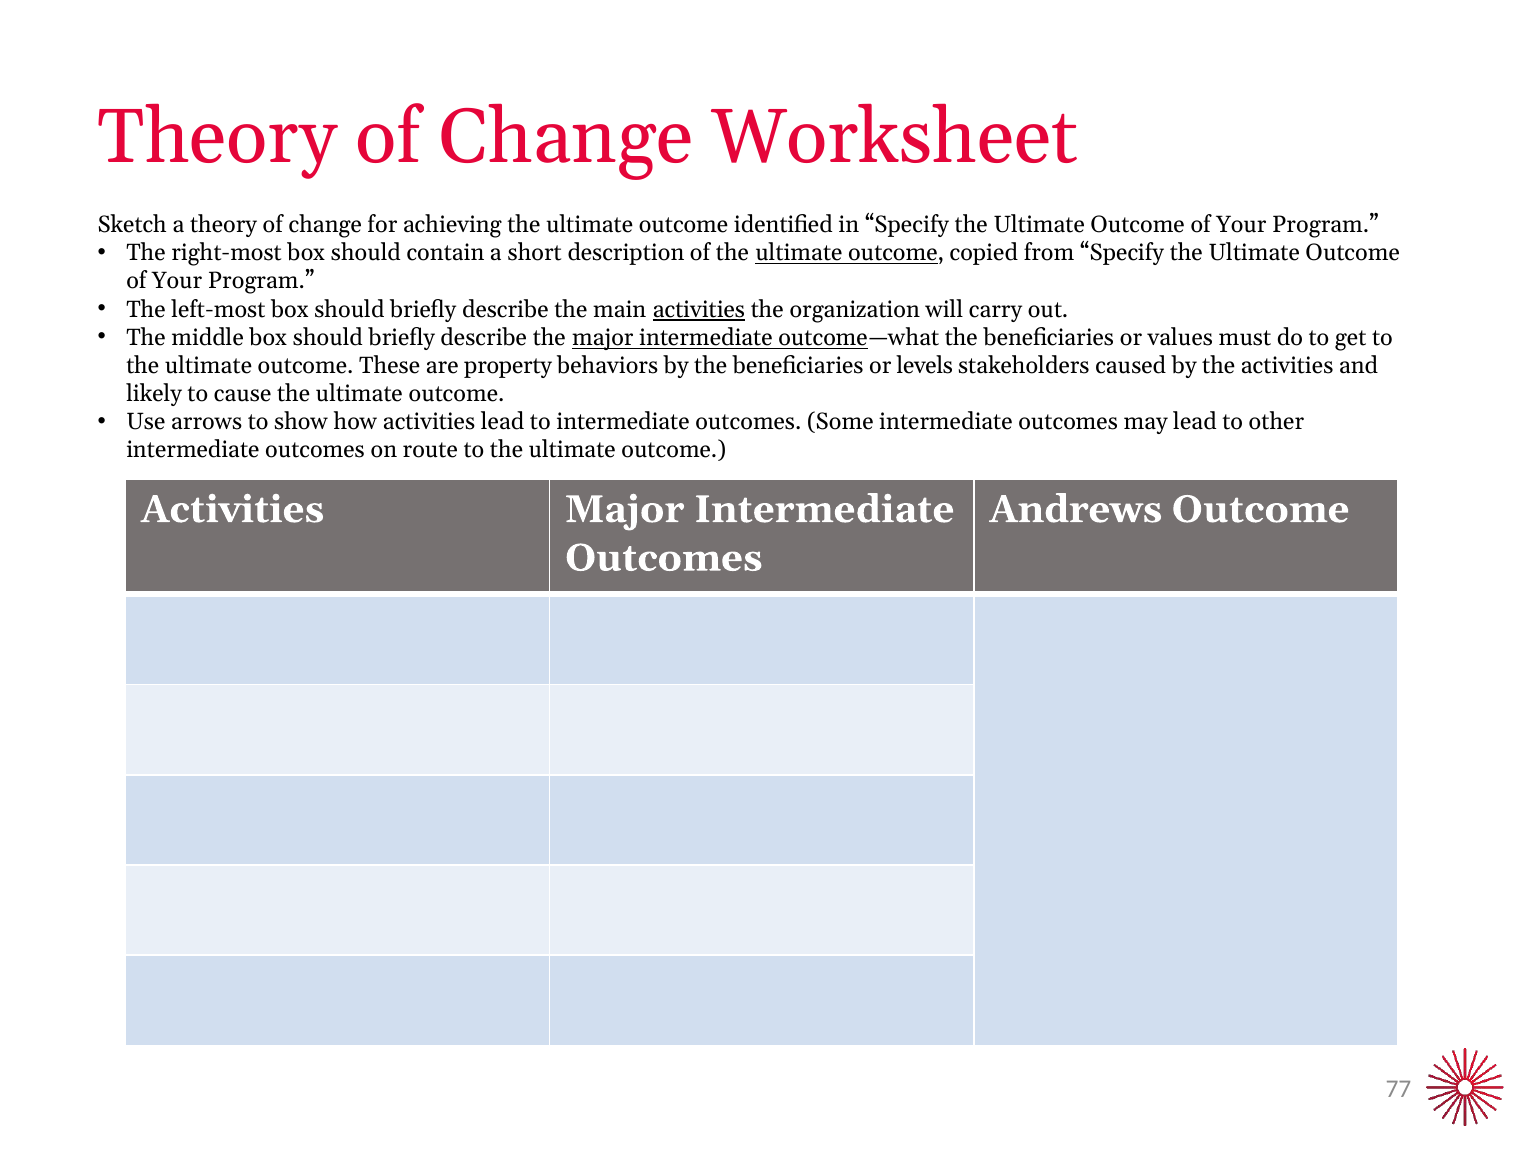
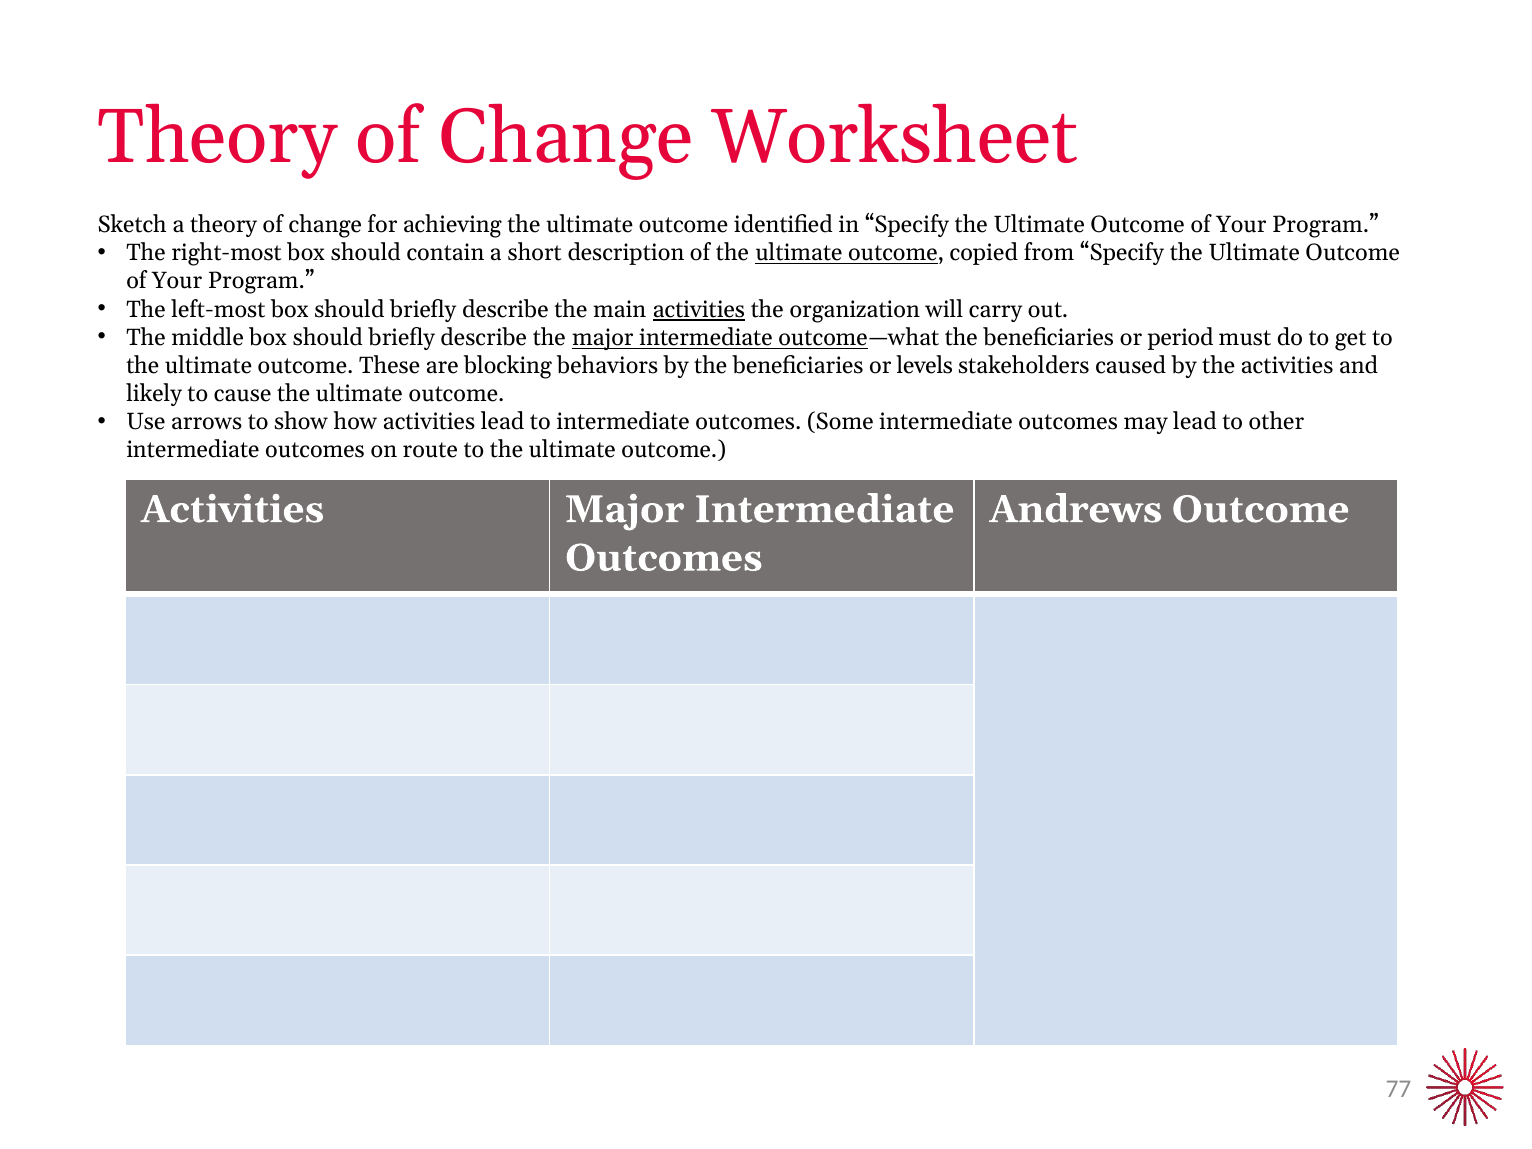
values: values -> period (1181, 337)
property: property -> blocking (508, 366)
